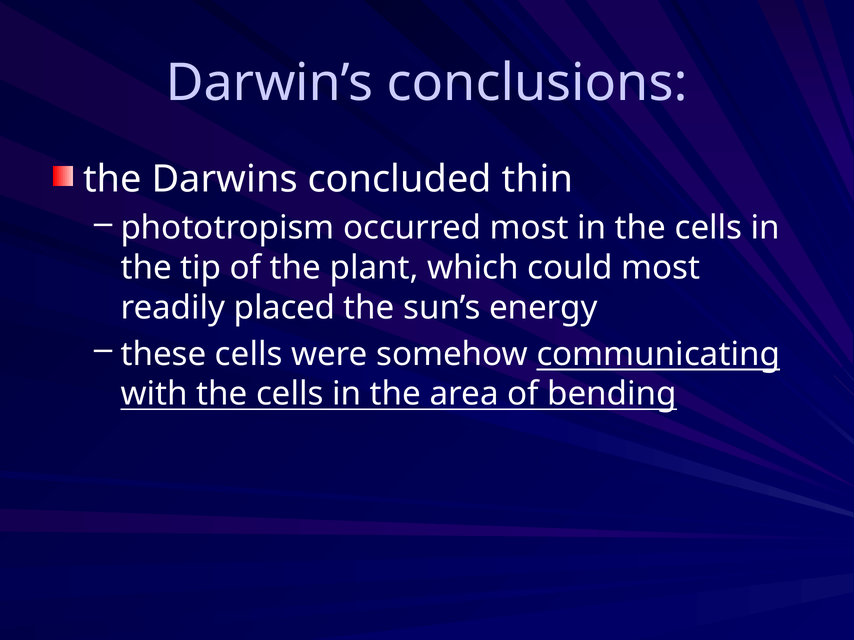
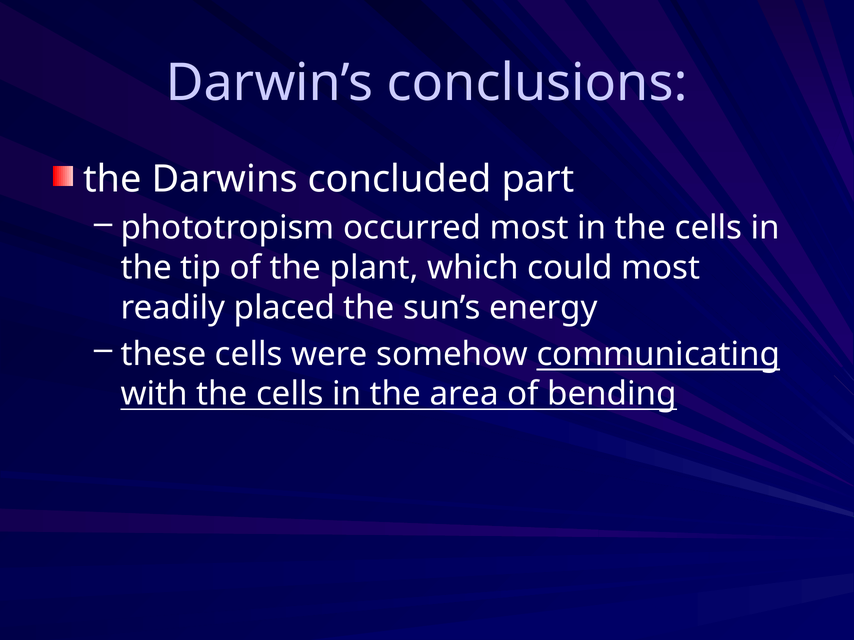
thin: thin -> part (538, 179)
